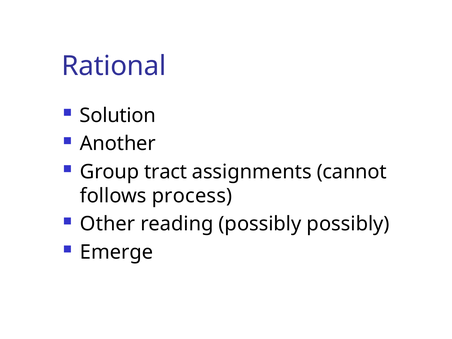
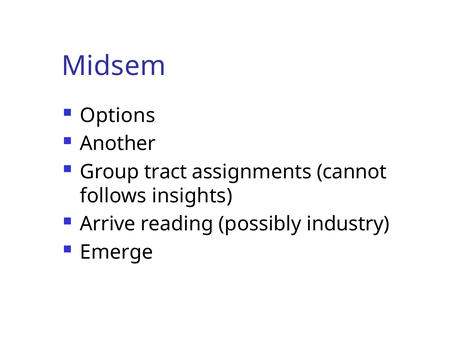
Rational: Rational -> Midsem (114, 66)
Solution: Solution -> Options (118, 115)
process: process -> insights (192, 196)
Other: Other -> Arrive (108, 224)
possibly possibly: possibly -> industry (348, 224)
